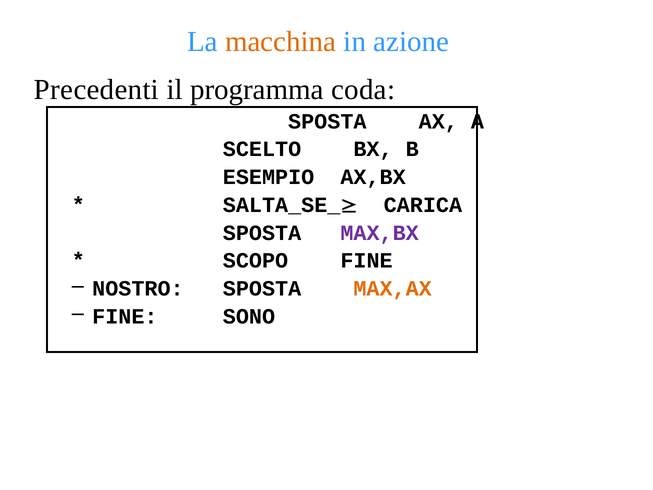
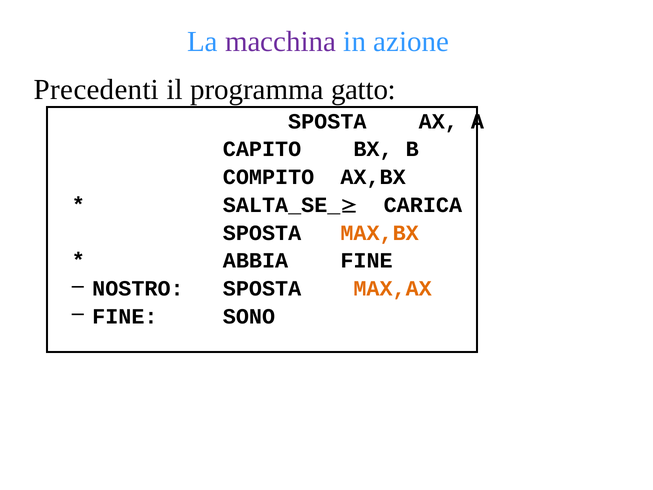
macchina colour: orange -> purple (281, 41)
coda: coda -> gatto (363, 90)
SCELTO: SCELTO -> CAPITO (262, 149)
ESEMPIO: ESEMPIO -> COMPITO (269, 177)
MAX,BX colour: purple -> orange (380, 233)
SCOPO: SCOPO -> ABBIA (255, 261)
